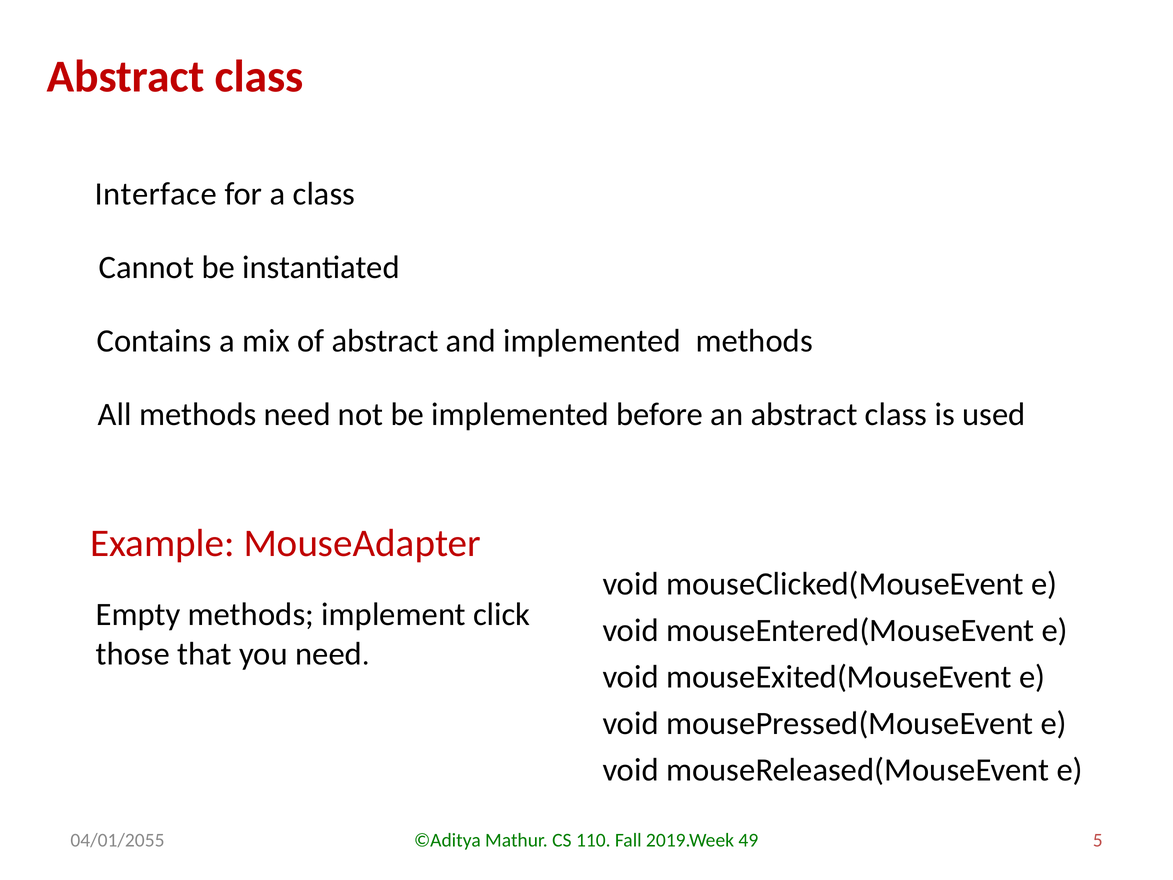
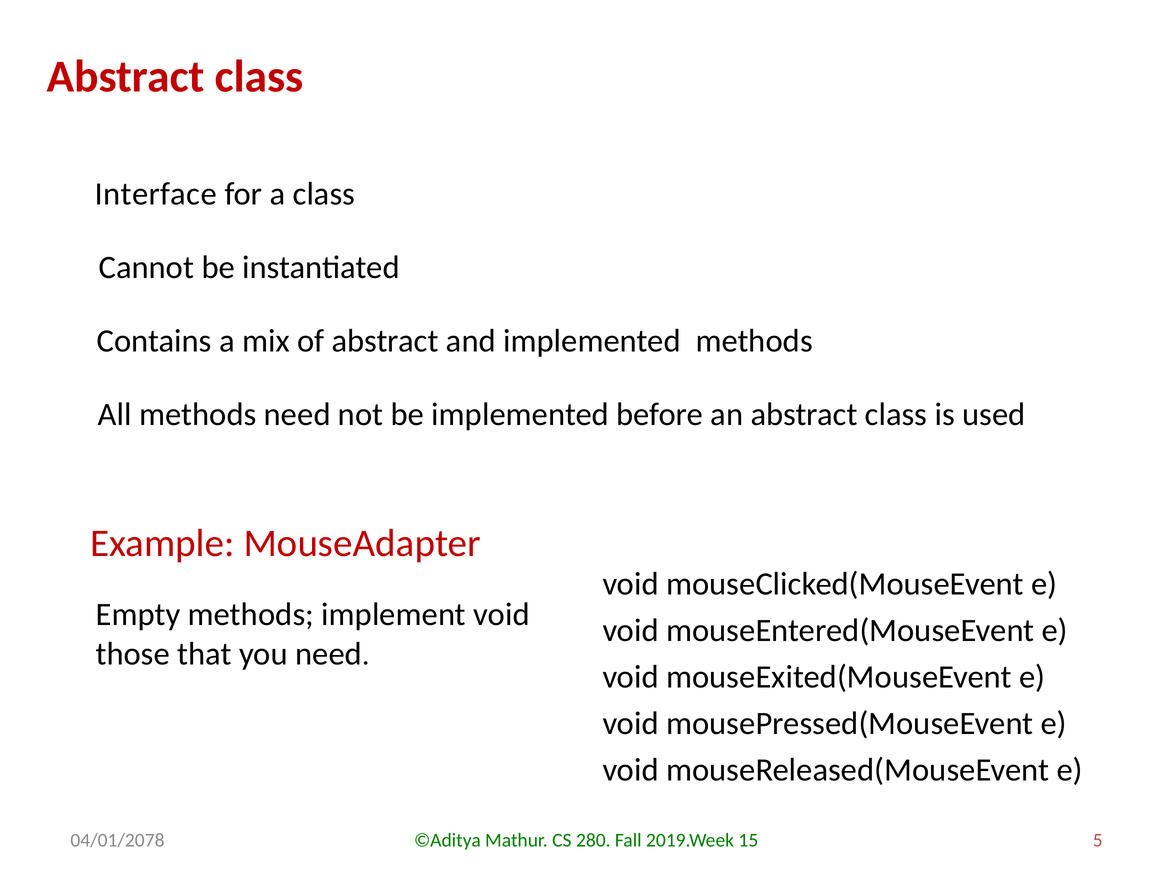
implement click: click -> void (502, 614)
110: 110 -> 280 (593, 840)
49: 49 -> 15 (748, 840)
04/01/2055: 04/01/2055 -> 04/01/2078 (117, 840)
